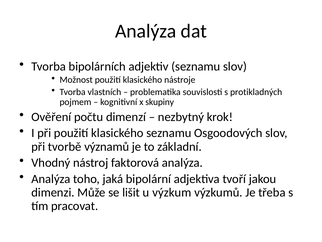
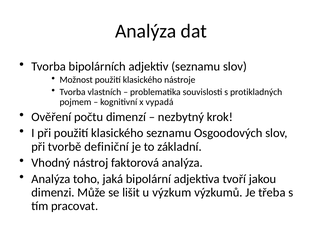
skupiny: skupiny -> vypadá (160, 102)
významů: významů -> definiční (107, 146)
